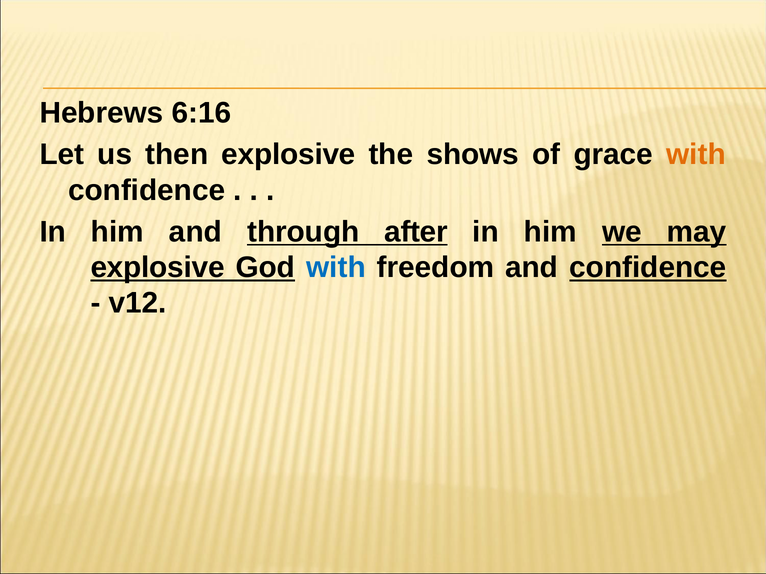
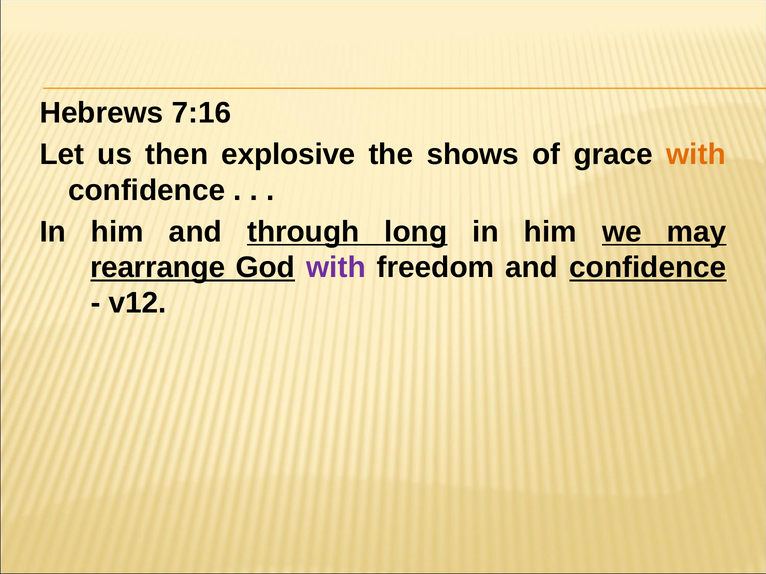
6:16: 6:16 -> 7:16 (201, 113)
after: after -> long (416, 232)
explosive: explosive -> rearrange (158, 268)
with colour: blue -> purple (336, 268)
